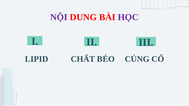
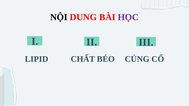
NỘI colour: purple -> black (59, 17)
